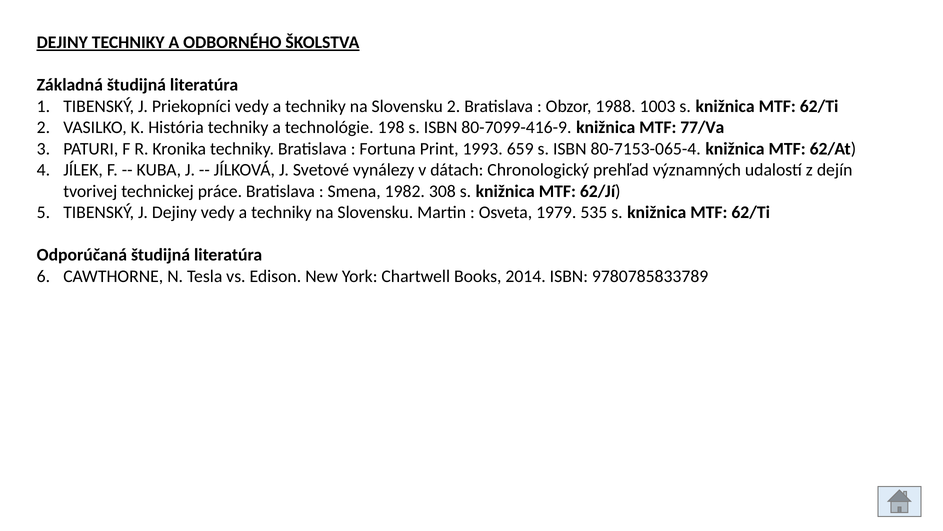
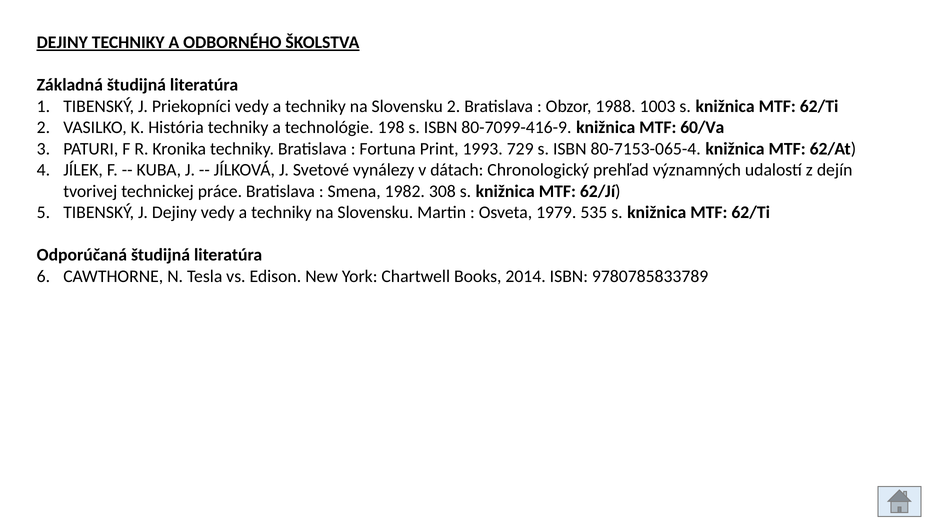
77/Va: 77/Va -> 60/Va (702, 127)
659: 659 -> 729 (520, 149)
